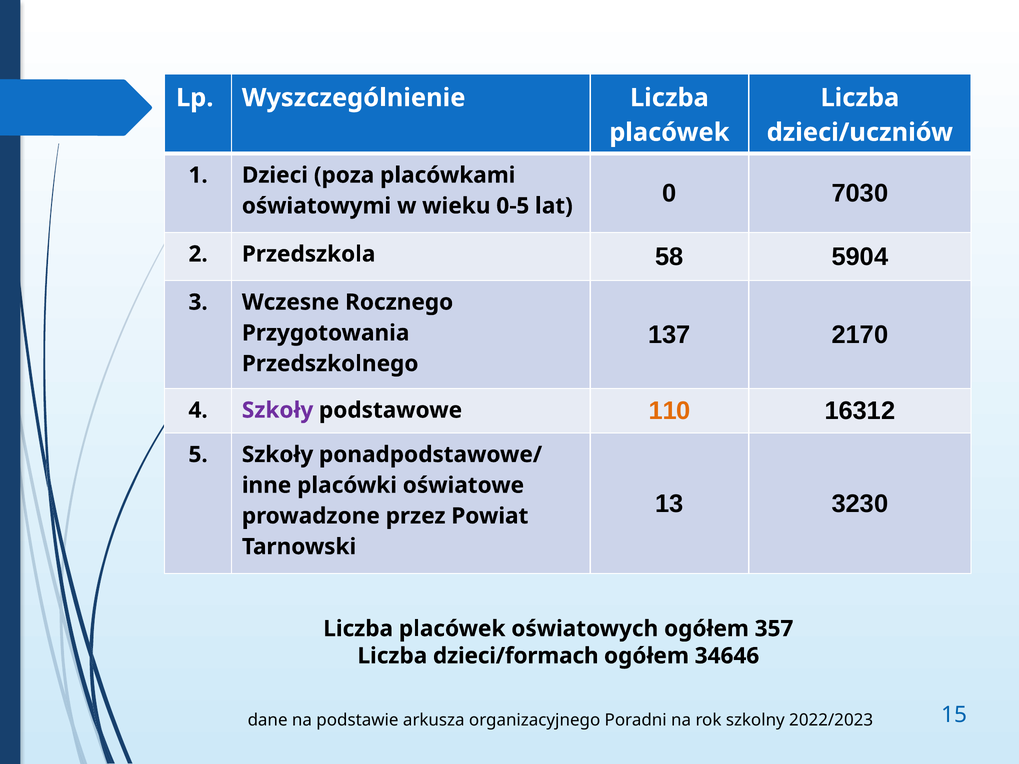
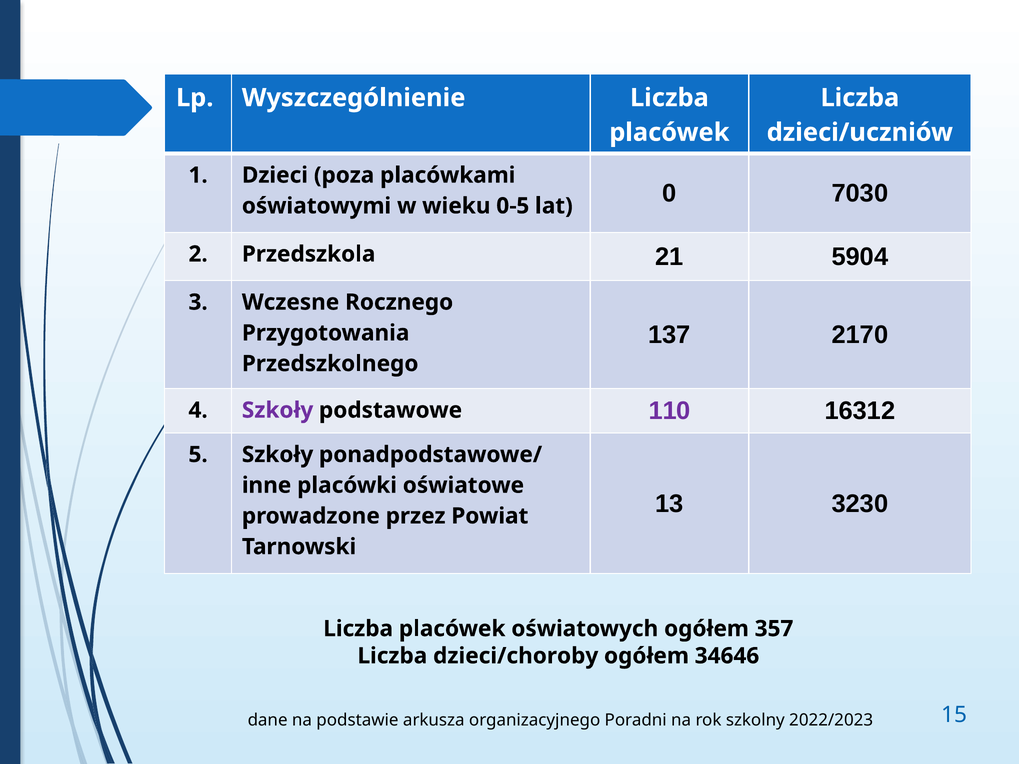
58: 58 -> 21 (669, 257)
110 colour: orange -> purple (670, 411)
dzieci/formach: dzieci/formach -> dzieci/choroby (516, 656)
